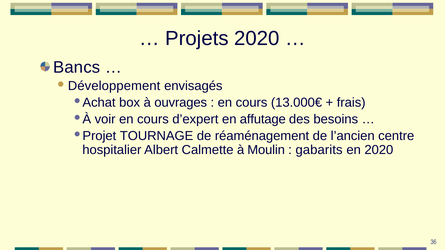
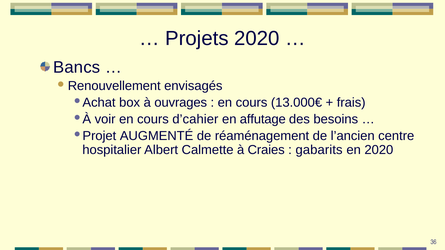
Développement: Développement -> Renouvellement (114, 86)
d’expert: d’expert -> d’cahier (195, 119)
TOURNAGE: TOURNAGE -> AUGMENTÉ (157, 136)
Moulin: Moulin -> Craies (266, 150)
